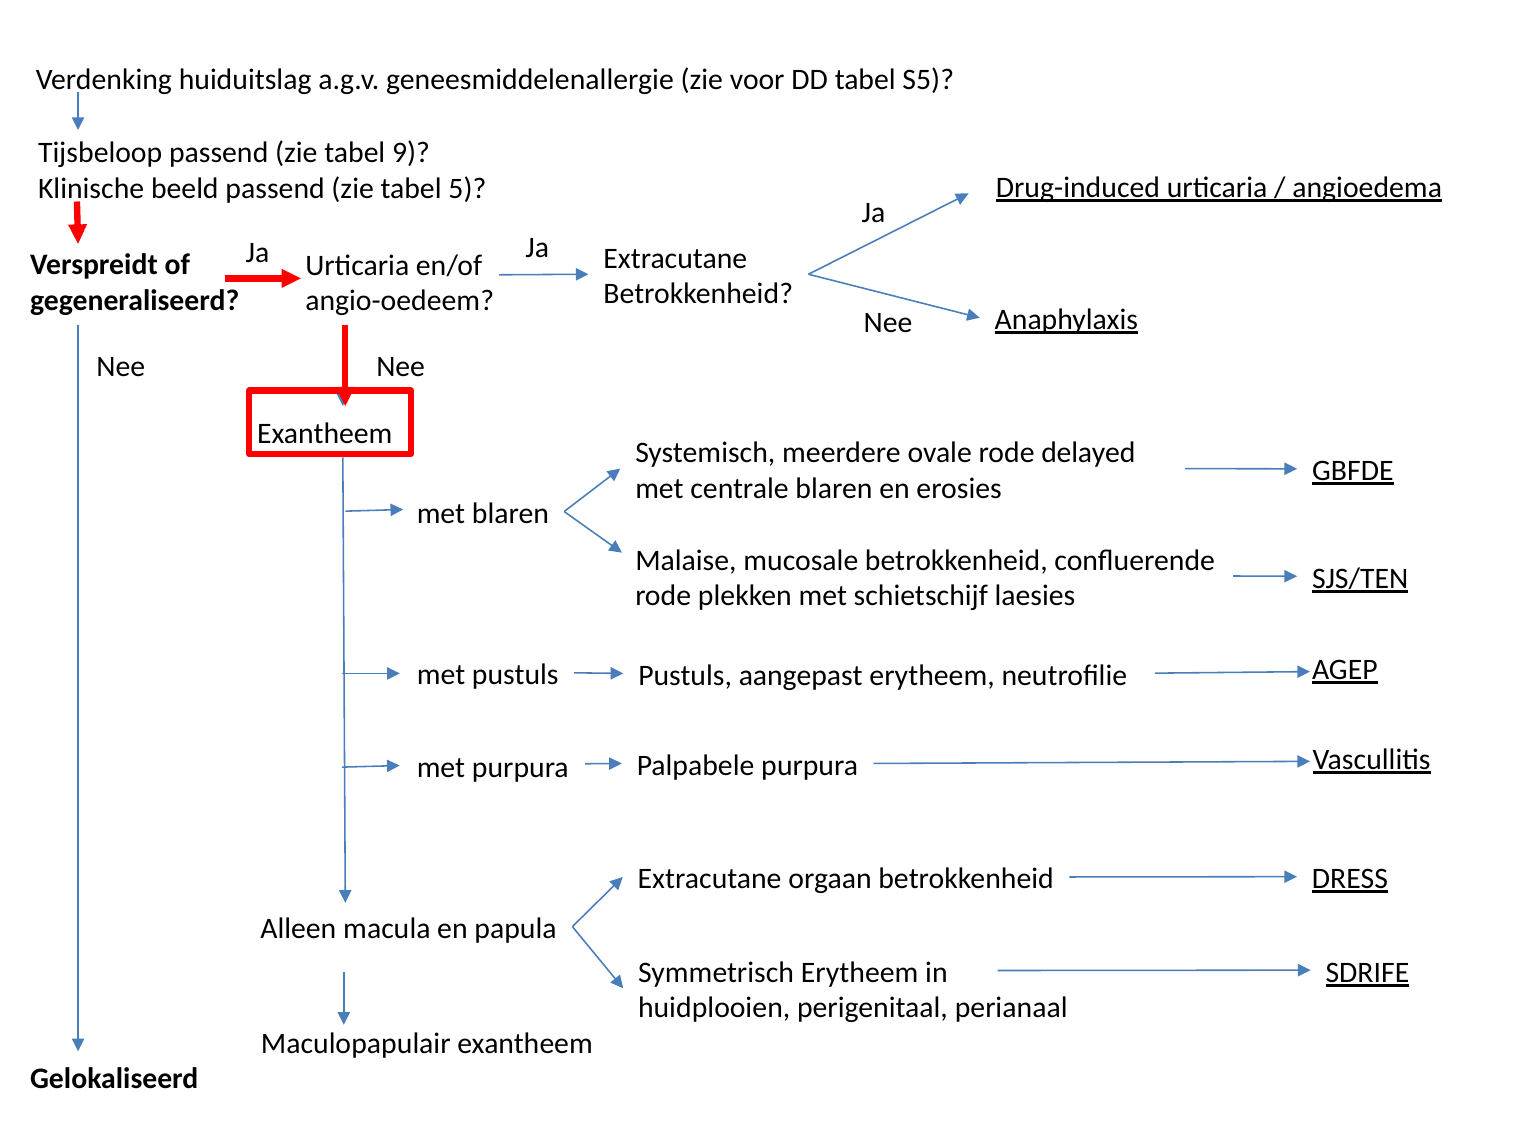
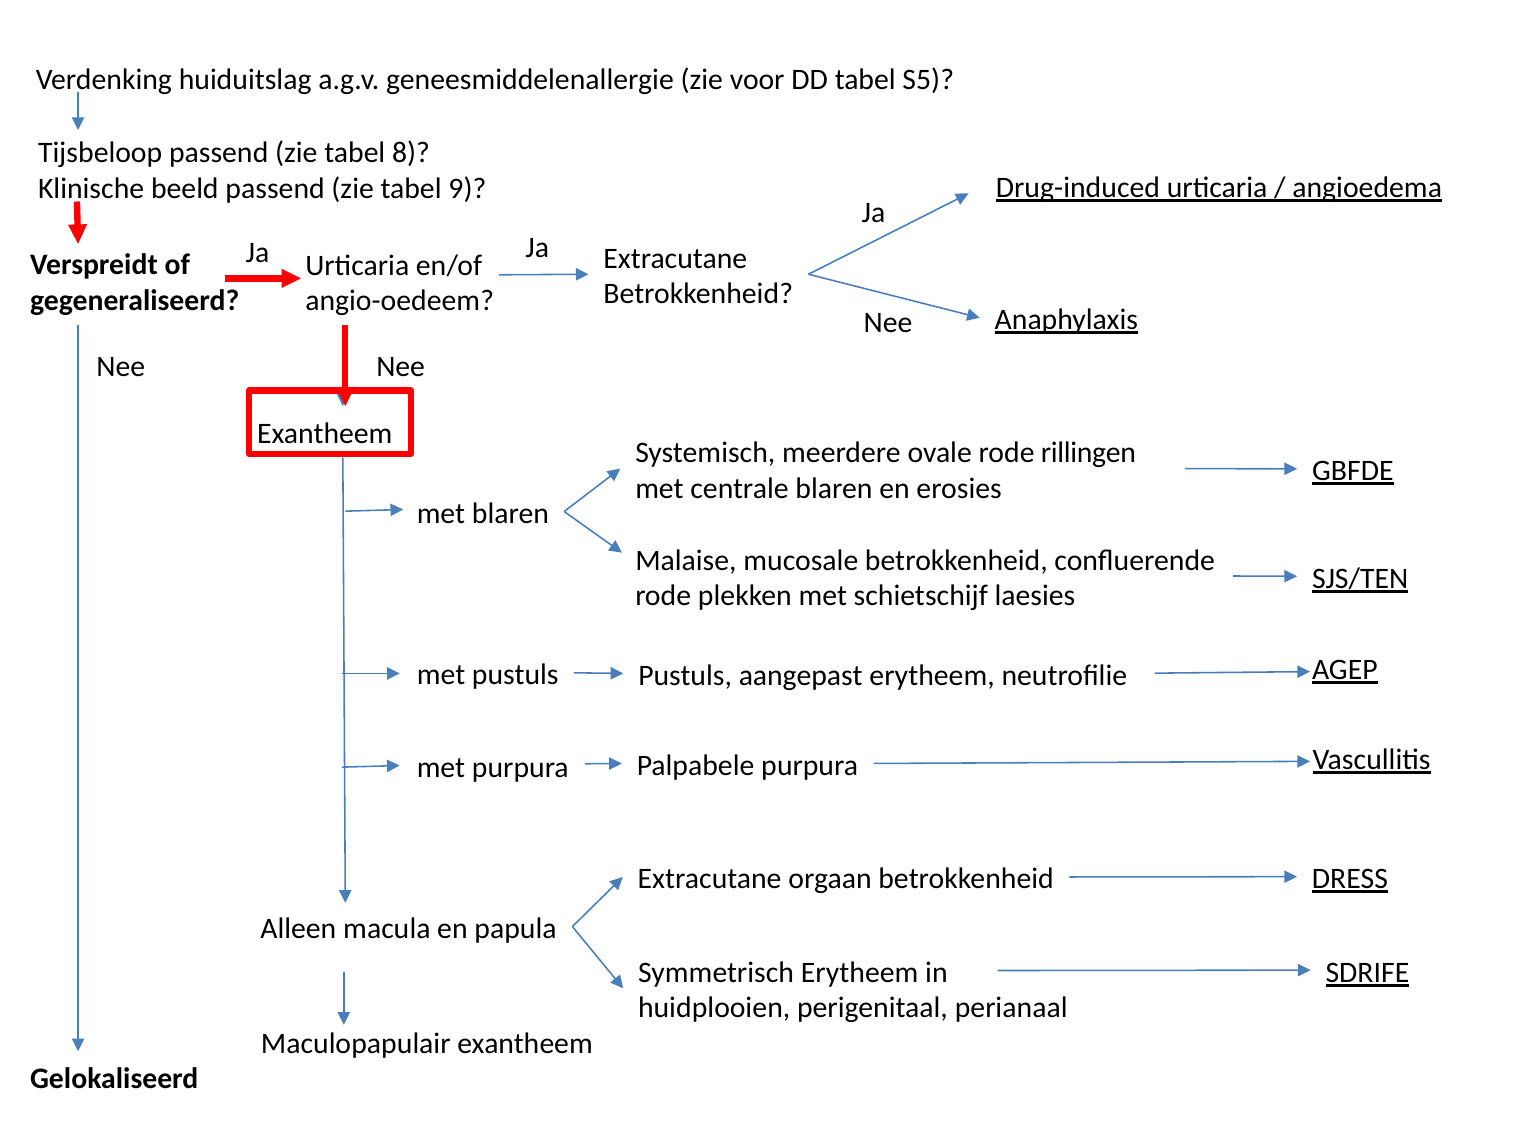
9: 9 -> 8 (411, 153)
5: 5 -> 9 (467, 188)
delayed: delayed -> rillingen (1088, 453)
